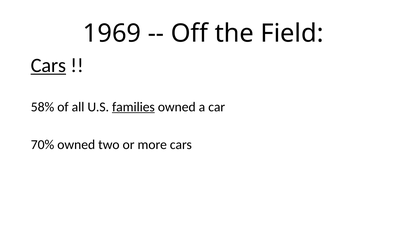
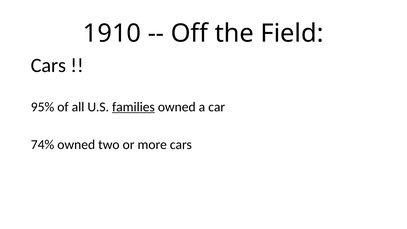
1969: 1969 -> 1910 (112, 34)
Cars underline: present -> none (49, 65)
58%: 58% -> 95% (43, 107)
70%: 70% -> 74% (43, 145)
